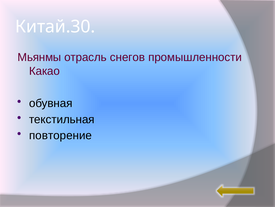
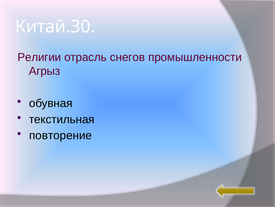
Мьянмы: Мьянмы -> Религии (39, 57)
Какао: Какао -> Агрыз (45, 71)
